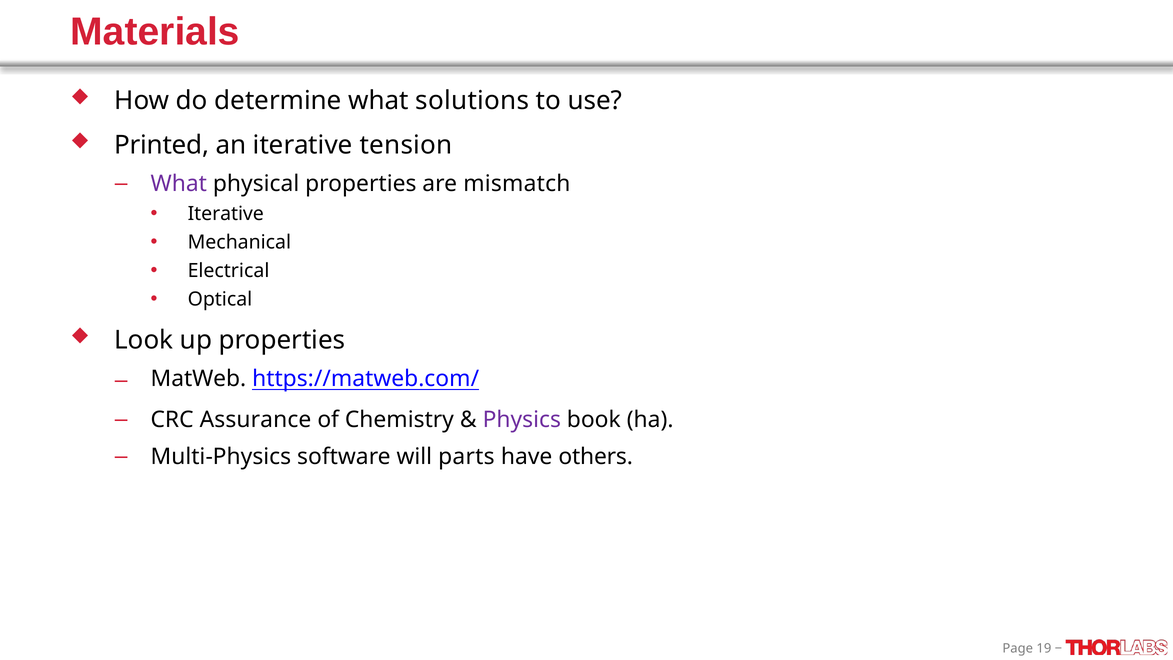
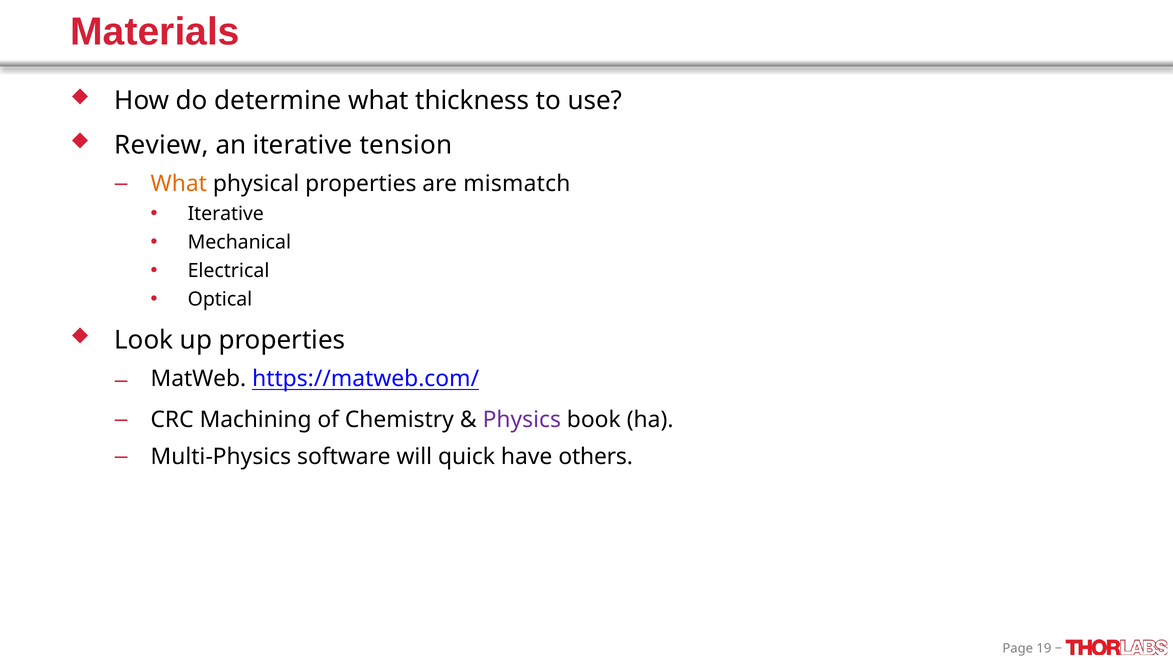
solutions: solutions -> thickness (472, 101)
Printed: Printed -> Review (162, 145)
What colour: purple -> orange (179, 184)
Assurance: Assurance -> Machining (256, 420)
parts: parts -> quick (467, 457)
